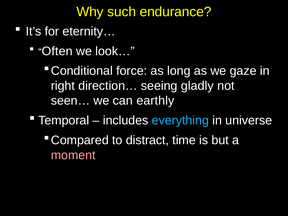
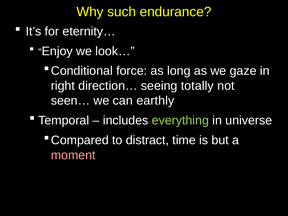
Often: Often -> Enjoy (57, 51)
gladly: gladly -> totally (197, 86)
everything colour: light blue -> light green (180, 120)
